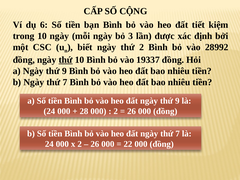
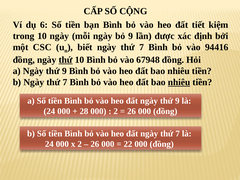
bỏ 3: 3 -> 9 (131, 36)
biết ngày thứ 2: 2 -> 7 (142, 47)
28992: 28992 -> 94416 (217, 47)
19337: 19337 -> 67948 (148, 60)
nhiêu underline: none -> present (179, 82)
